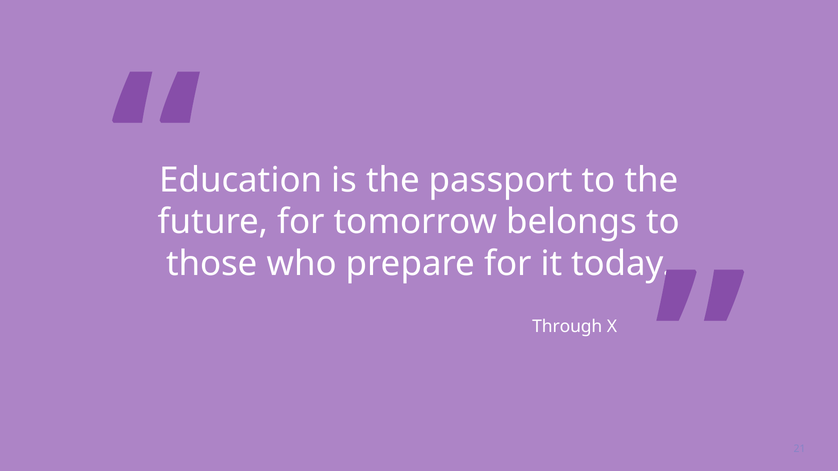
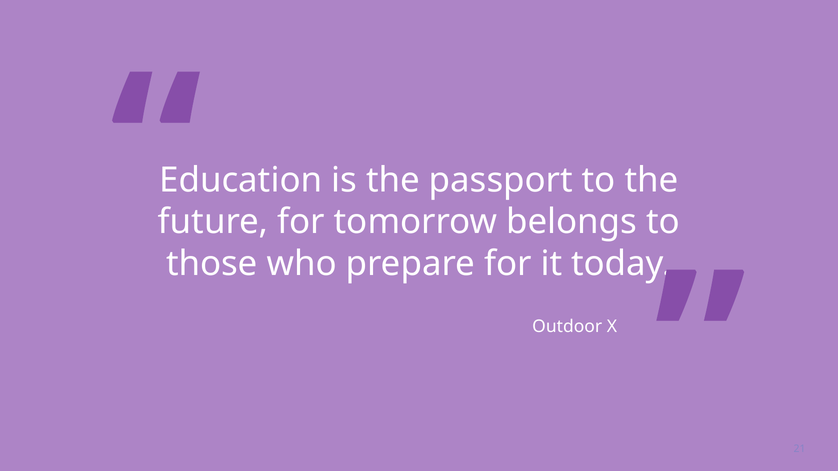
Through: Through -> Outdoor (567, 327)
